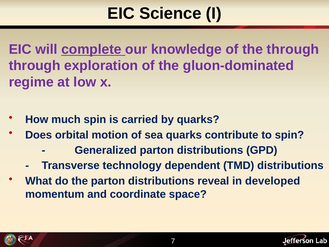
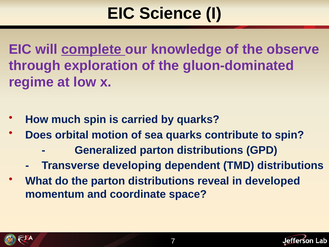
the through: through -> observe (293, 49)
technology: technology -> developing (132, 165)
